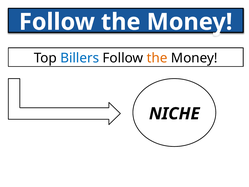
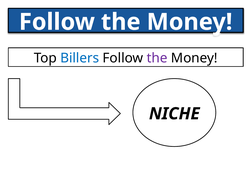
the colour: orange -> purple (157, 58)
